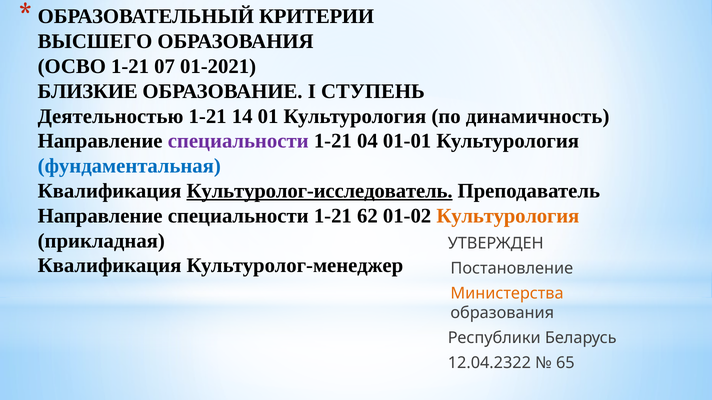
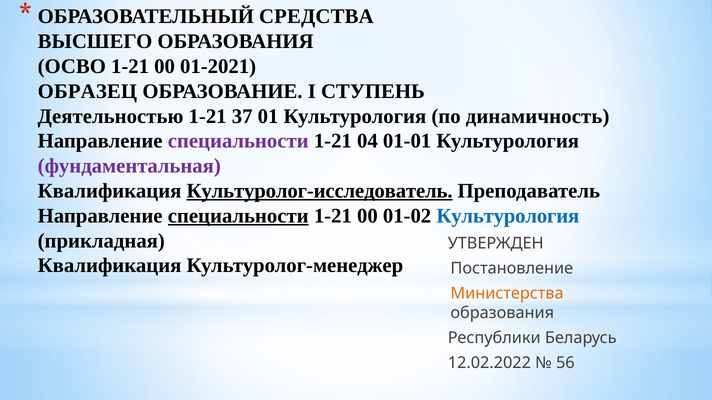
КРИТЕРИИ: КРИТЕРИИ -> СРЕДСТВА (316, 17)
ОСВО 1-21 07: 07 -> 00 (165, 66)
БЛИЗКИЕ: БЛИЗКИЕ -> ОБРАЗЕЦ (87, 91)
14: 14 -> 37 (242, 116)
фундаментальная colour: blue -> purple (129, 166)
специальности underline: none -> present (238, 216)
62: 62 -> 00 (367, 216)
Культурология colour: orange -> blue (508, 216)
12.04.2322: 12.04.2322 -> 12.02.2022 (489, 363)
65: 65 -> 56 (565, 363)
